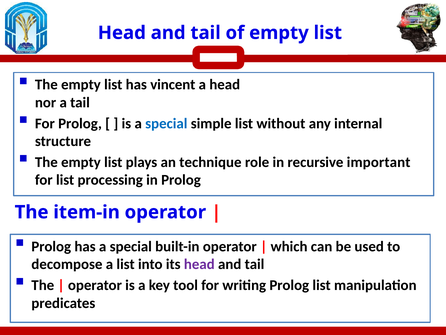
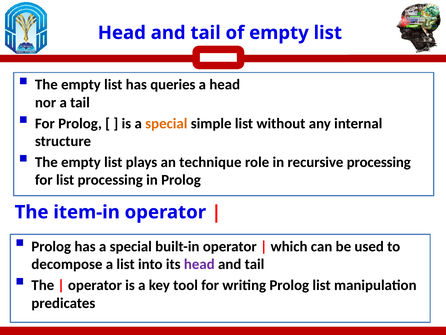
vincent: vincent -> queries (173, 85)
special colour: blue -> orange (166, 123)
recursive important: important -> processing (379, 162)
